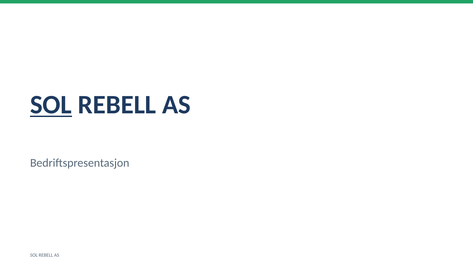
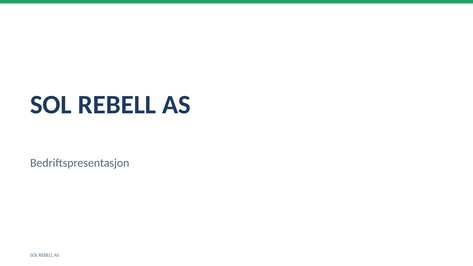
SOL underline: present -> none (51, 105)
